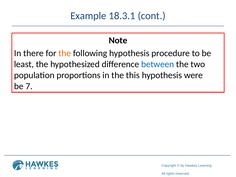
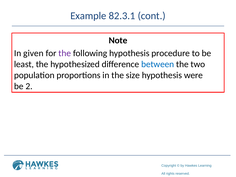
18.3.1: 18.3.1 -> 82.3.1 (122, 16)
there: there -> given (33, 53)
the colour: orange -> purple (65, 53)
this: this -> size (133, 75)
7: 7 -> 2 (29, 86)
